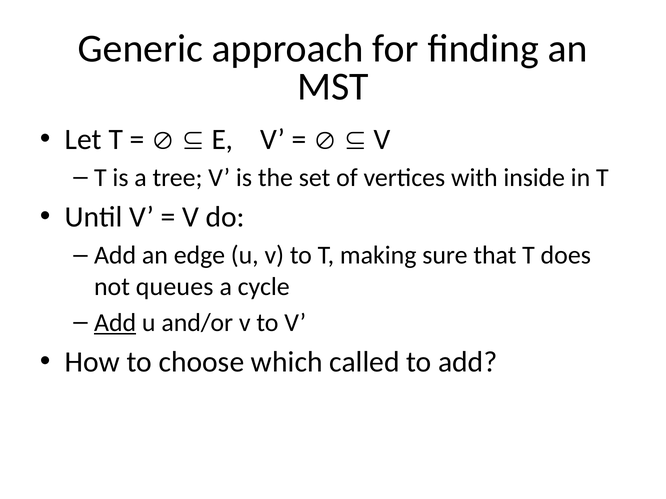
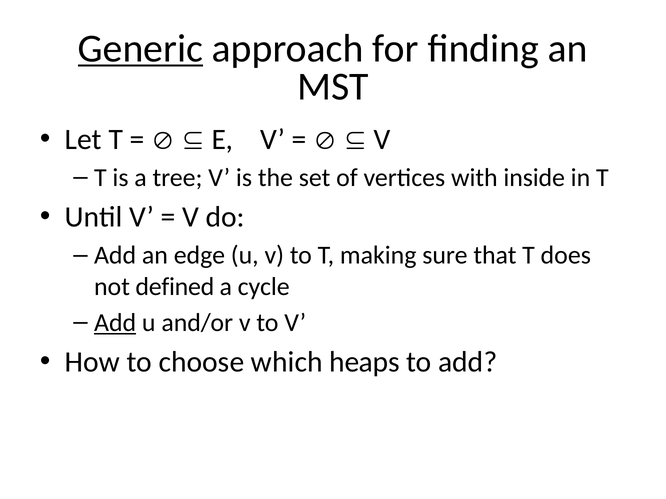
Generic underline: none -> present (140, 48)
queues: queues -> defined (175, 287)
called: called -> heaps (365, 363)
